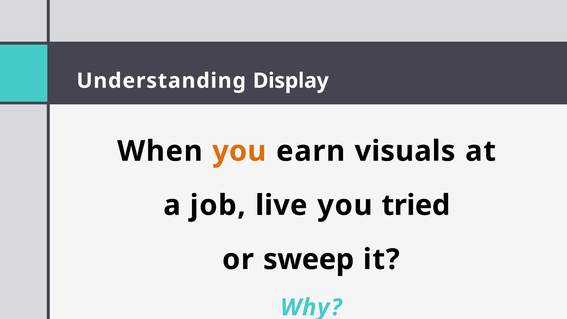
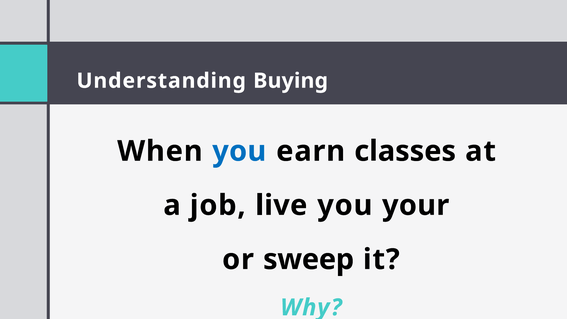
Display: Display -> Buying (291, 81)
you colour: orange -> blue (239, 151)
visuals: visuals -> classes (405, 151)
tried: tried -> your (416, 205)
